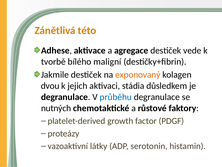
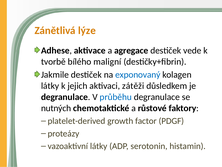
této: této -> lýze (87, 30)
exponovaný colour: orange -> blue (138, 75)
dvou: dvou -> látky (50, 86)
stádia: stádia -> zátěži (133, 86)
